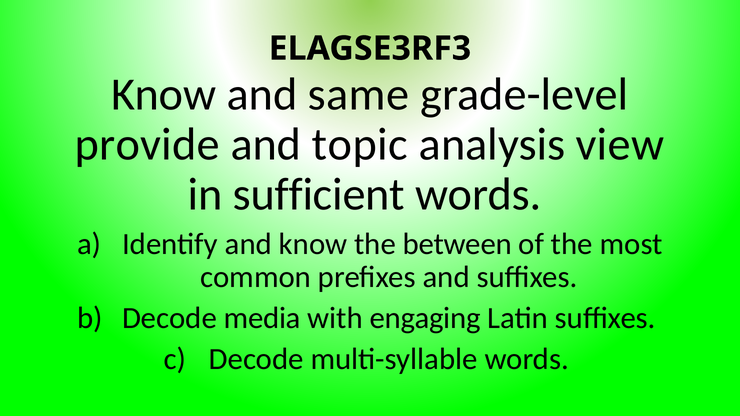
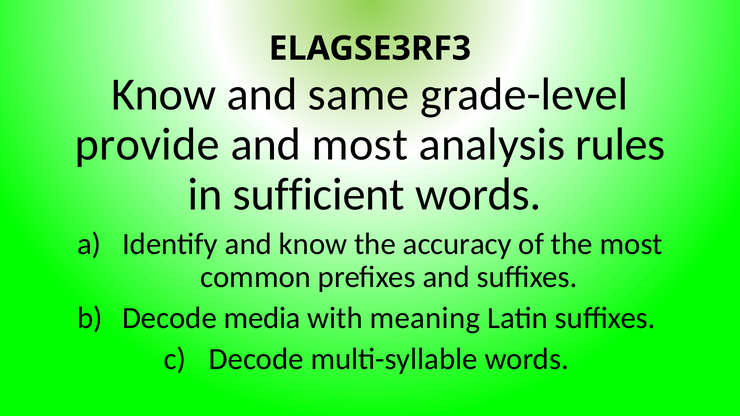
and topic: topic -> most (360, 145)
view: view -> rules (620, 145)
between: between -> accuracy (457, 244)
engaging: engaging -> meaning (425, 318)
